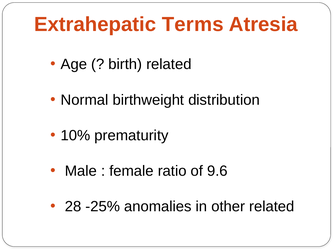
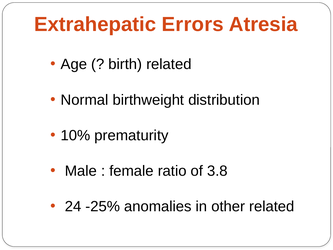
Terms: Terms -> Errors (193, 24)
9.6: 9.6 -> 3.8 (217, 171)
28: 28 -> 24 (73, 206)
